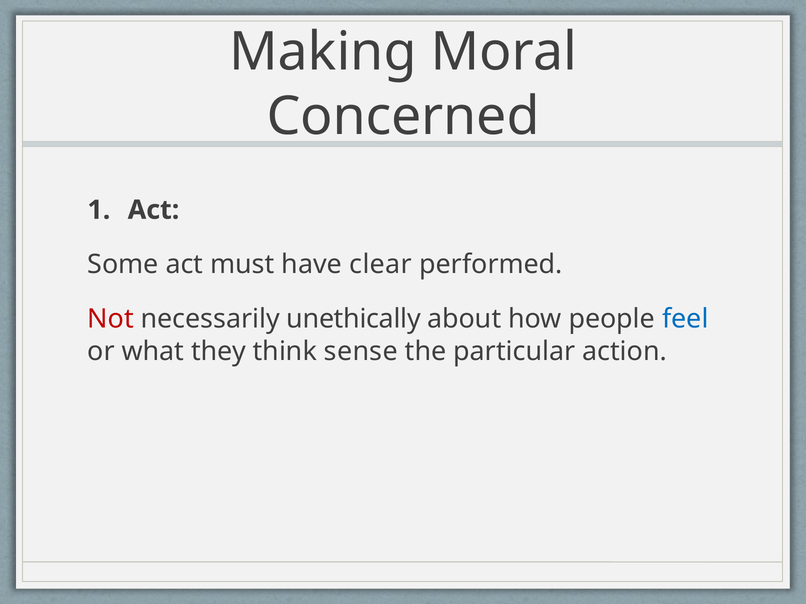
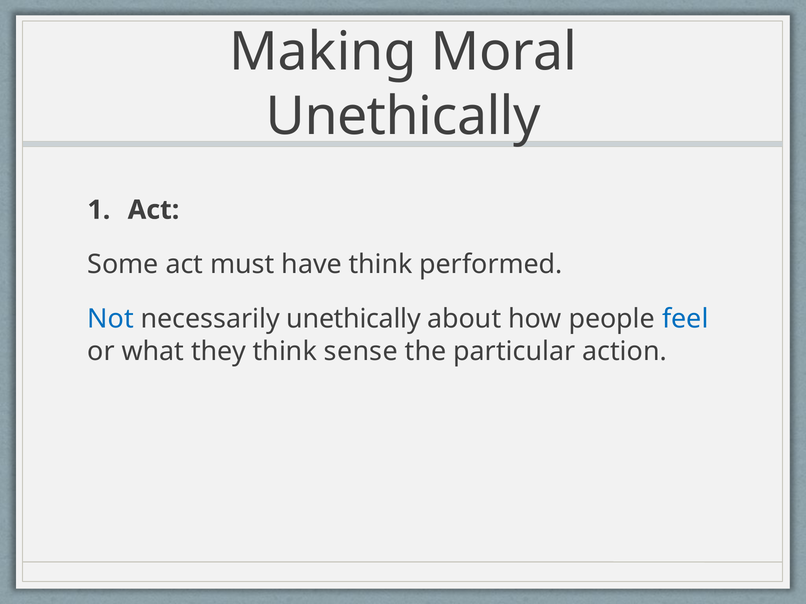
Concerned: Concerned -> Unethically (403, 117)
have clear: clear -> think (381, 265)
Not colour: red -> blue (111, 319)
